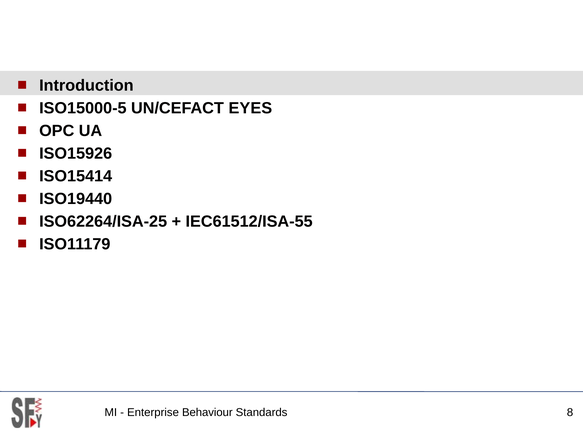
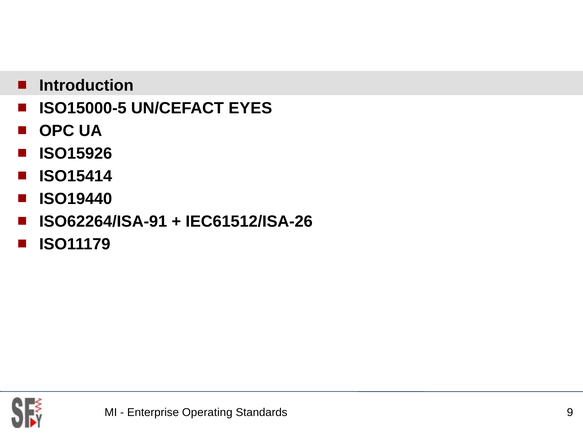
ISO62264/ISA-25: ISO62264/ISA-25 -> ISO62264/ISA-91 (103, 222)
IEC61512/ISA-55: IEC61512/ISA-55 -> IEC61512/ISA-26 (249, 222)
Behaviour: Behaviour -> Operating (207, 413)
8: 8 -> 9 (570, 413)
